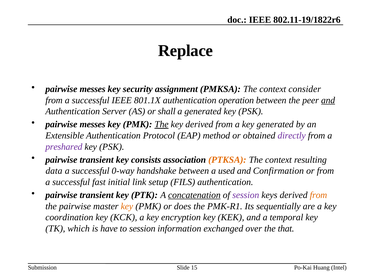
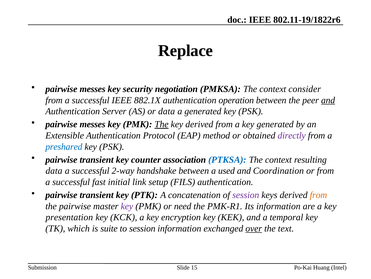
assignment: assignment -> negotiation (176, 89)
801.1X: 801.1X -> 882.1X (147, 100)
or shall: shall -> data (167, 111)
preshared colour: purple -> blue (64, 146)
consists: consists -> counter (146, 159)
PTKSA colour: orange -> blue (227, 159)
0-way: 0-way -> 2-way (123, 170)
Confirmation: Confirmation -> Coordination (278, 170)
concatenation underline: present -> none (194, 195)
key colour: orange -> purple (127, 206)
does: does -> need (183, 206)
Its sequentially: sequentially -> information (278, 206)
coordination: coordination -> presentation (69, 217)
have: have -> suite (109, 228)
over underline: none -> present (254, 228)
that: that -> text (286, 228)
